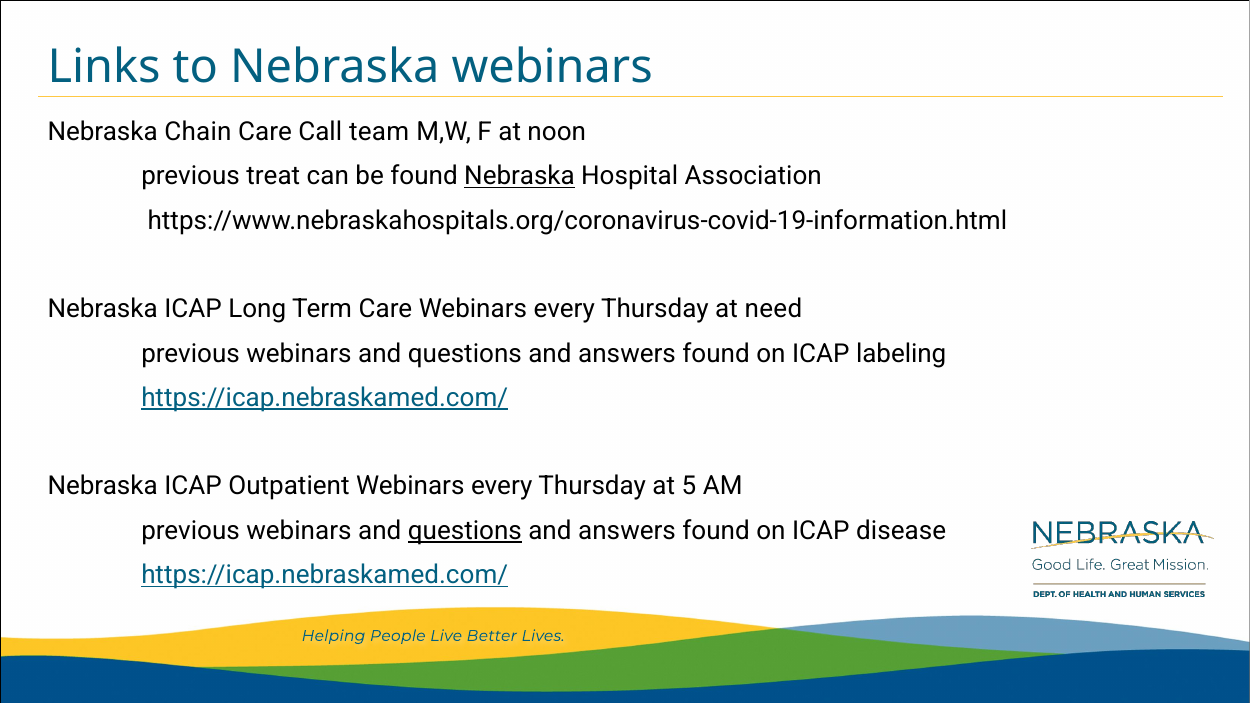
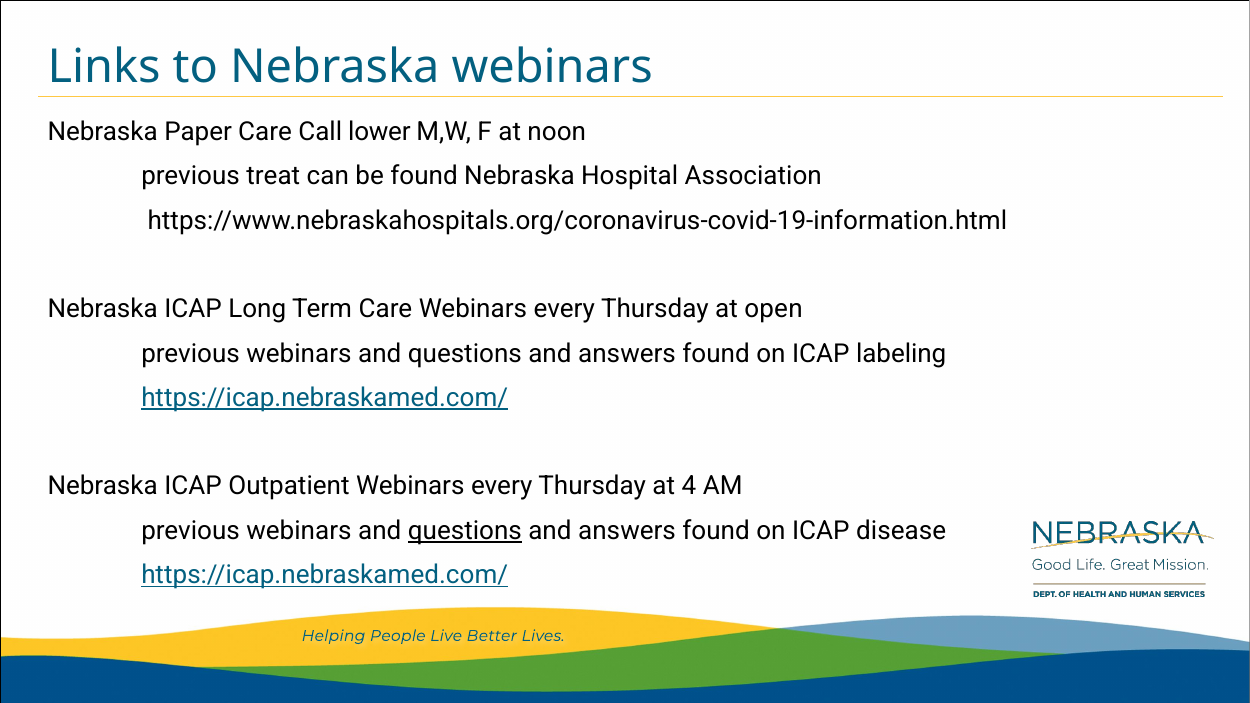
Chain: Chain -> Paper (198, 132)
team: team -> lower (379, 132)
Nebraska underline: present -> none (520, 176)
need: need -> open (773, 309)
5: 5 -> 4 (689, 486)
